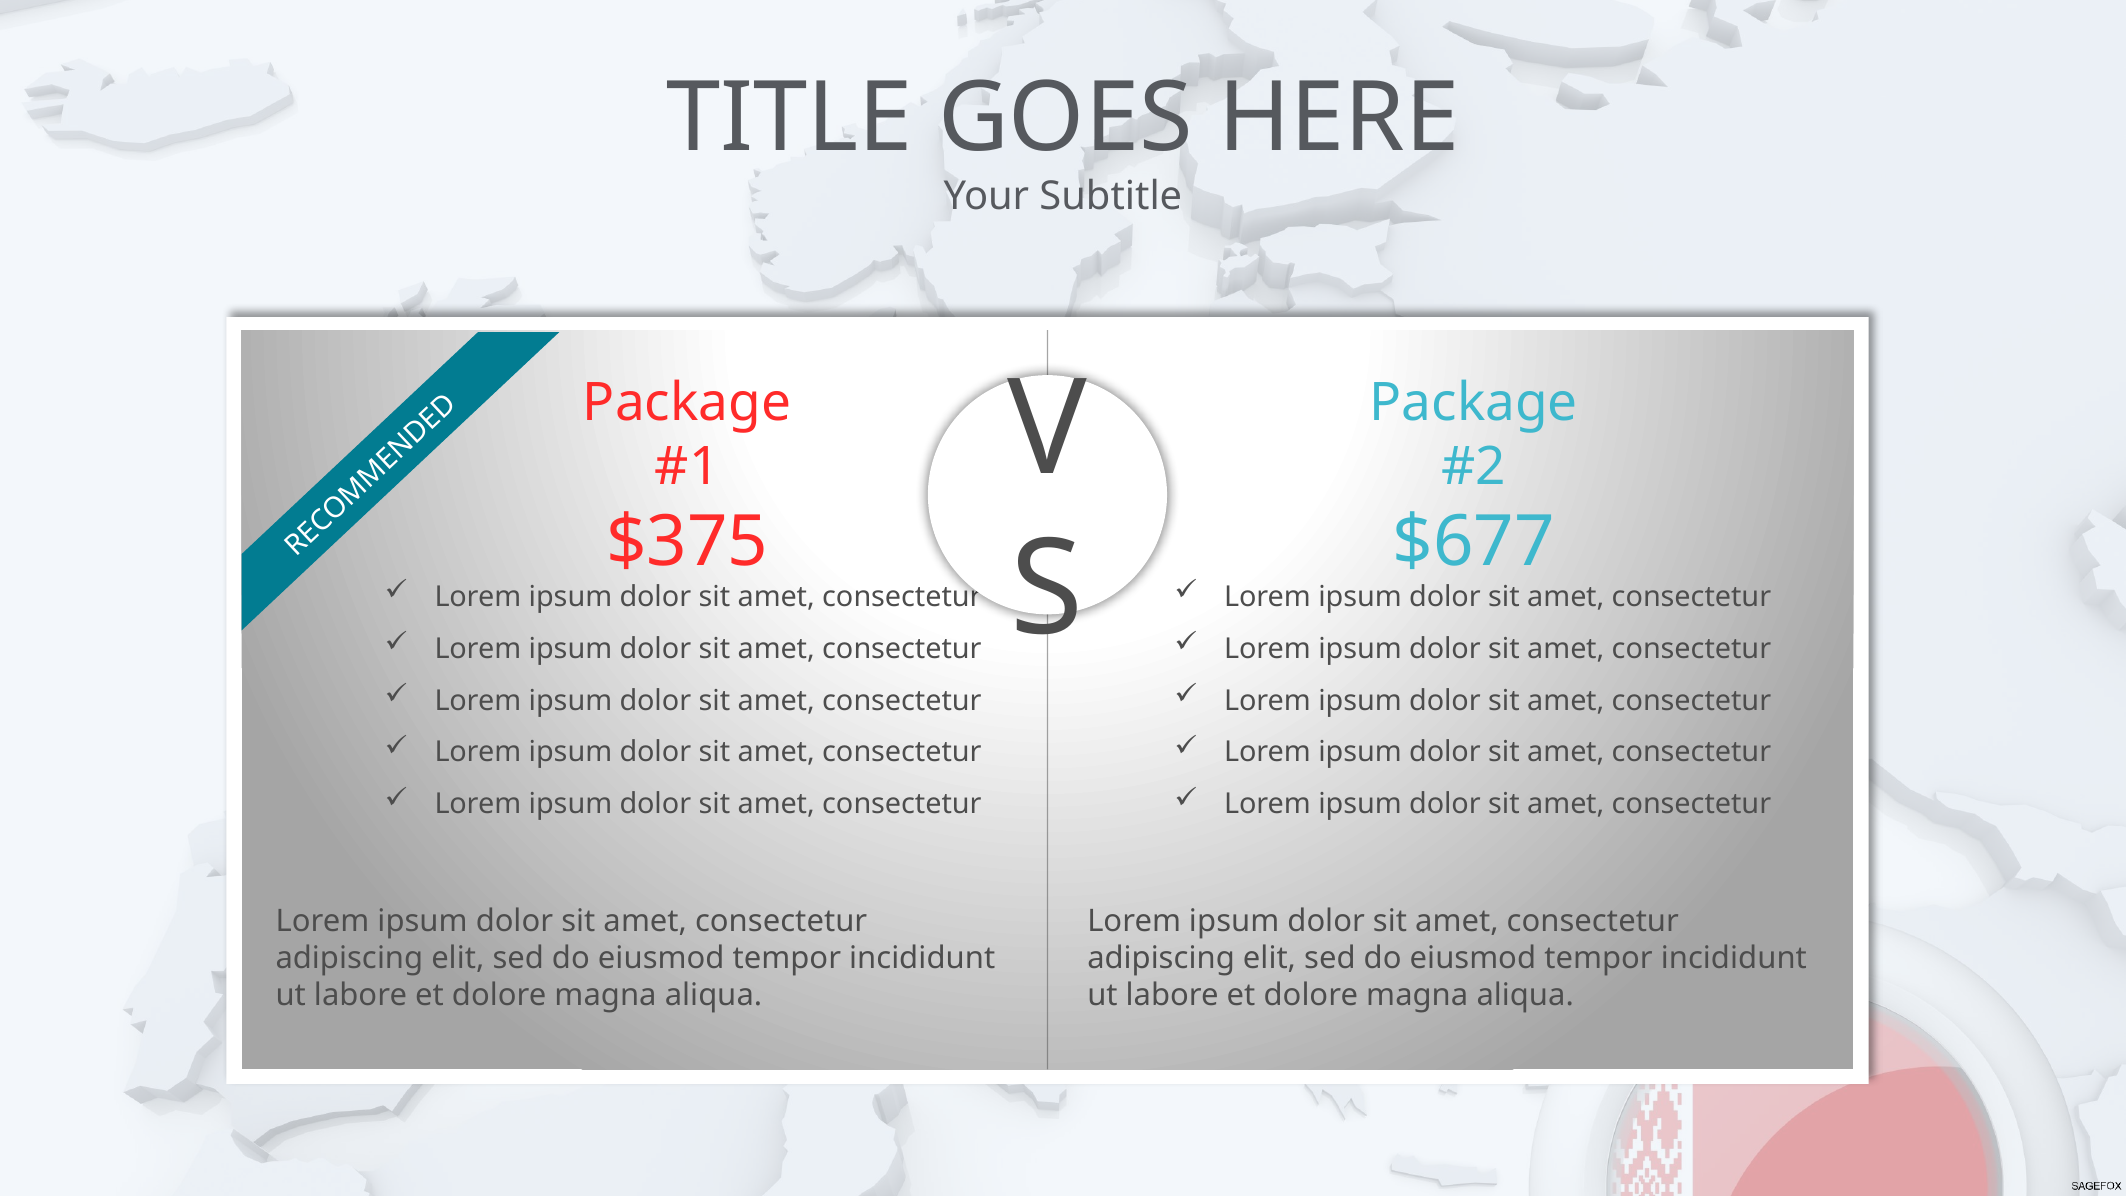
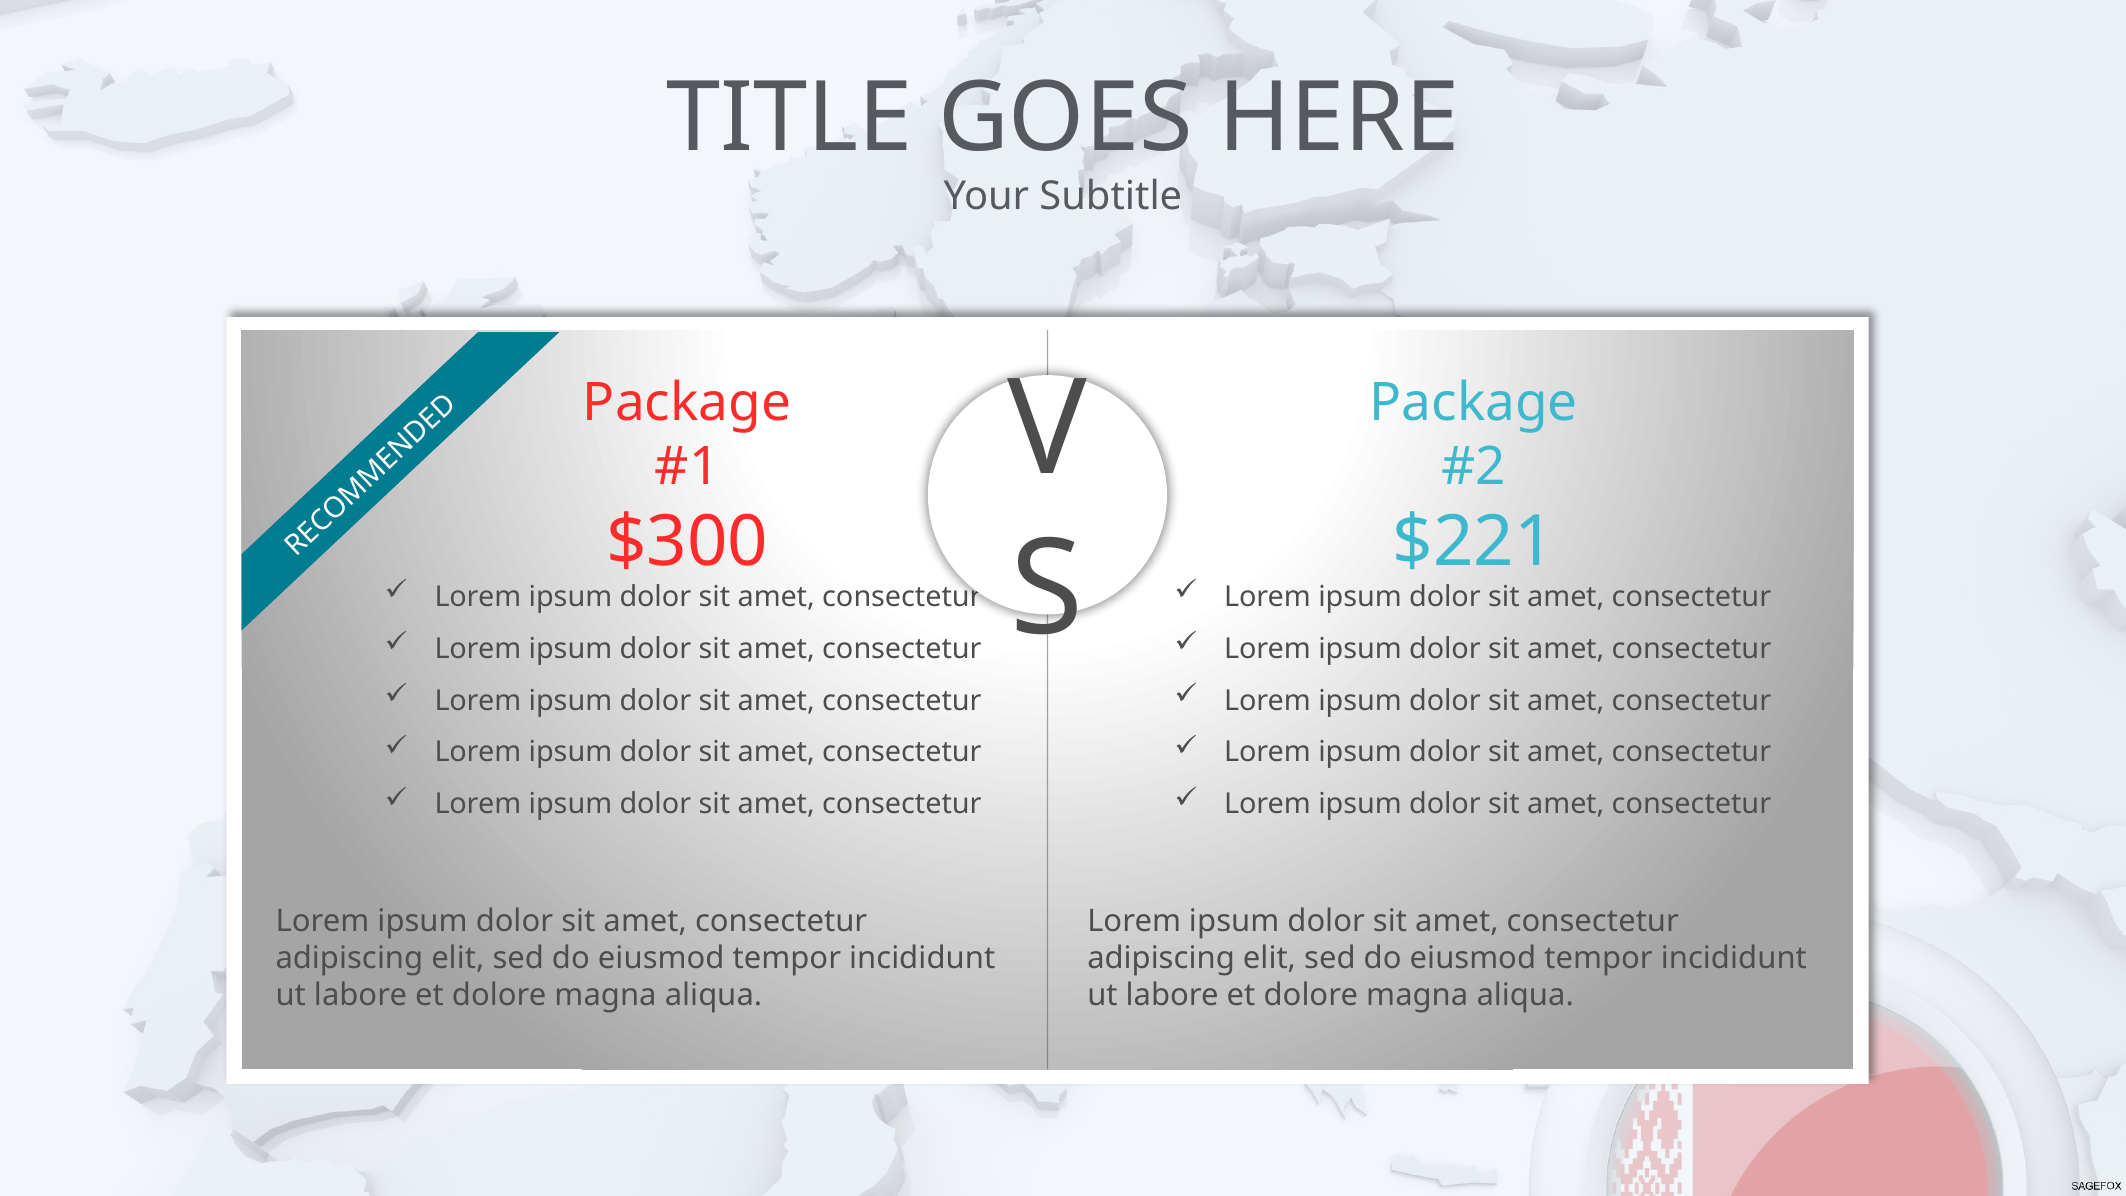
$375: $375 -> $300 (687, 542)
$677: $677 -> $221 (1474, 542)
